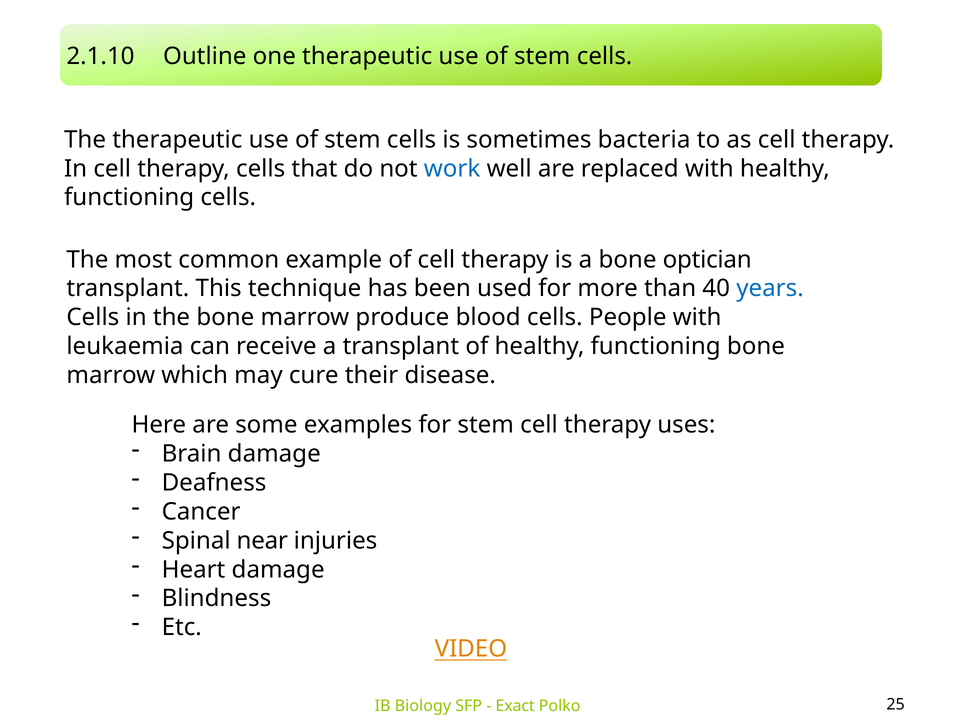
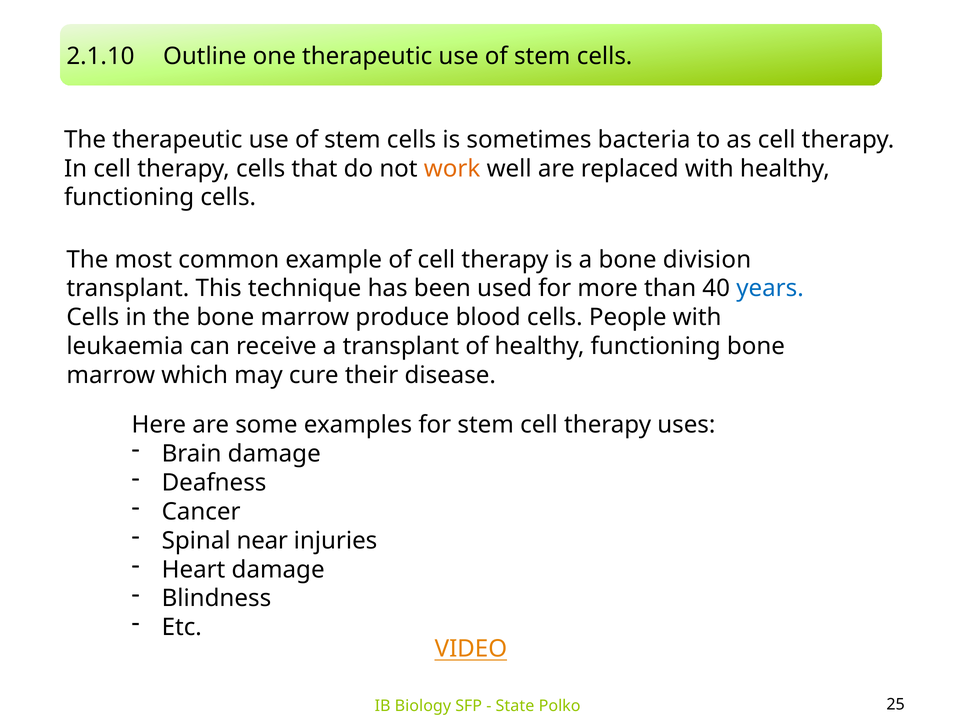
work colour: blue -> orange (452, 169)
optician: optician -> division (707, 260)
Exact: Exact -> State (515, 706)
